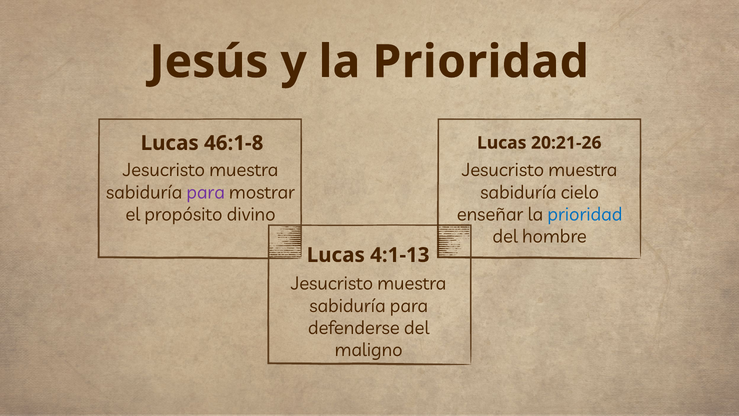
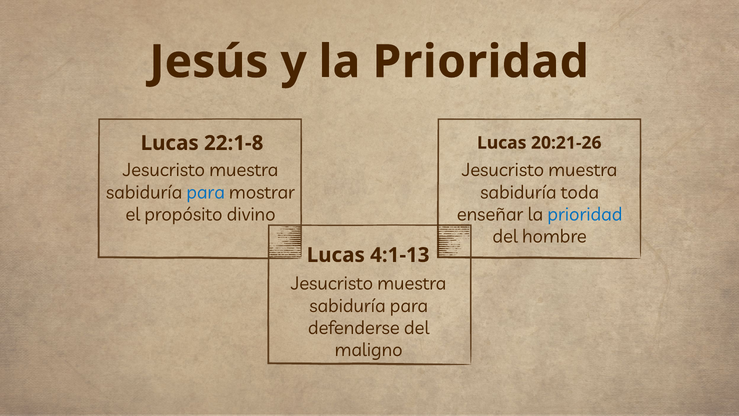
46:1-8: 46:1-8 -> 22:1-8 (234, 143)
para colour: purple -> blue (206, 192)
cielo: cielo -> toda (580, 192)
